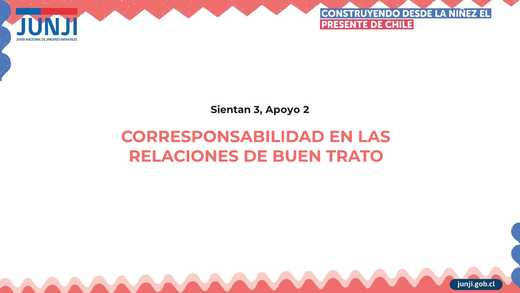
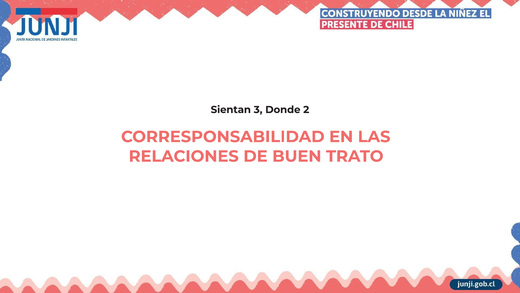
Apoyo: Apoyo -> Donde (283, 110)
